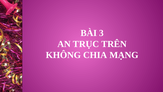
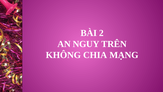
3: 3 -> 2 (101, 33)
TRỤC: TRỤC -> NGUY (86, 44)
